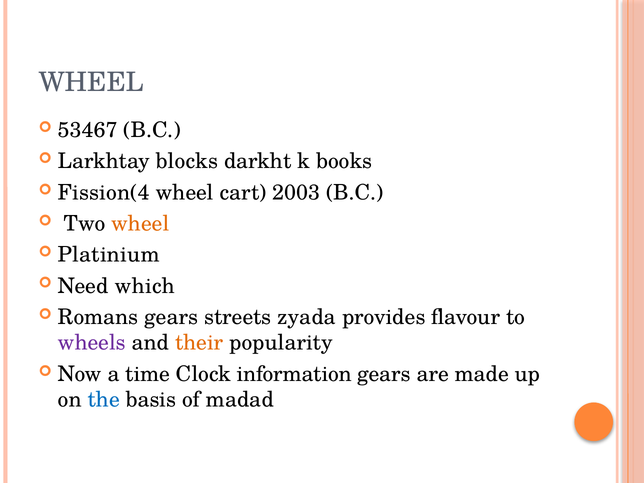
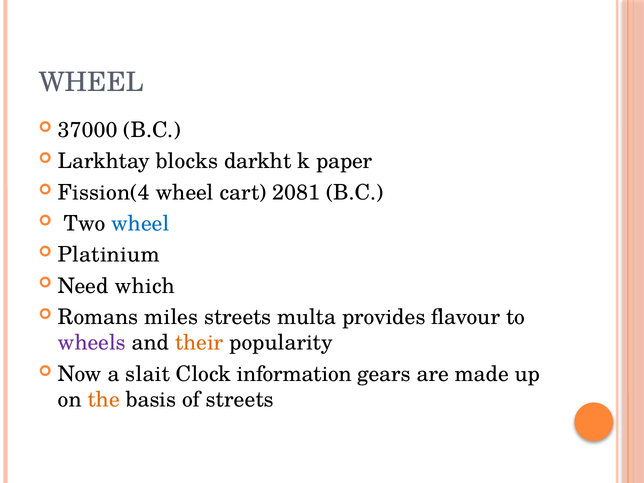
53467: 53467 -> 37000 (88, 130)
books: books -> paper (344, 161)
2003: 2003 -> 2081 (296, 193)
wheel colour: orange -> blue (140, 224)
Romans gears: gears -> miles (171, 317)
zyada: zyada -> multa (307, 317)
time: time -> slait (148, 374)
the colour: blue -> orange (104, 400)
of madad: madad -> streets (240, 400)
